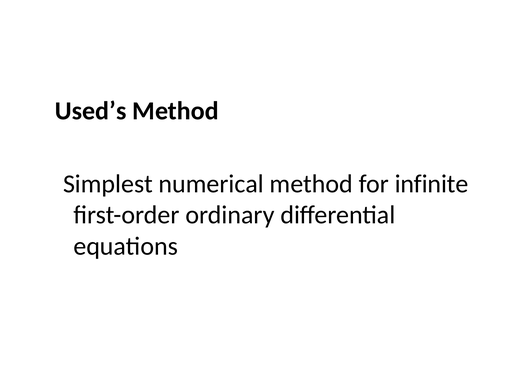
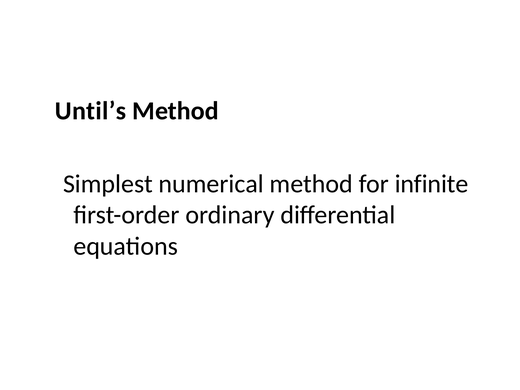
Used’s: Used’s -> Until’s (90, 111)
